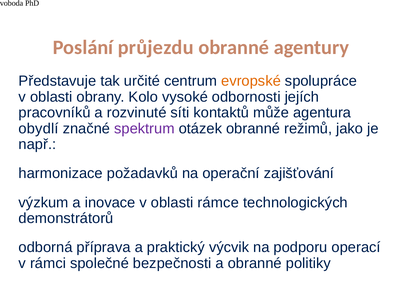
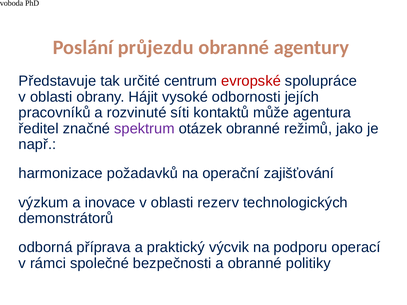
evropské colour: orange -> red (251, 81)
Kolo: Kolo -> Hájit (143, 97)
obydlí: obydlí -> ředitel (39, 129)
rámce: rámce -> rezerv (218, 203)
